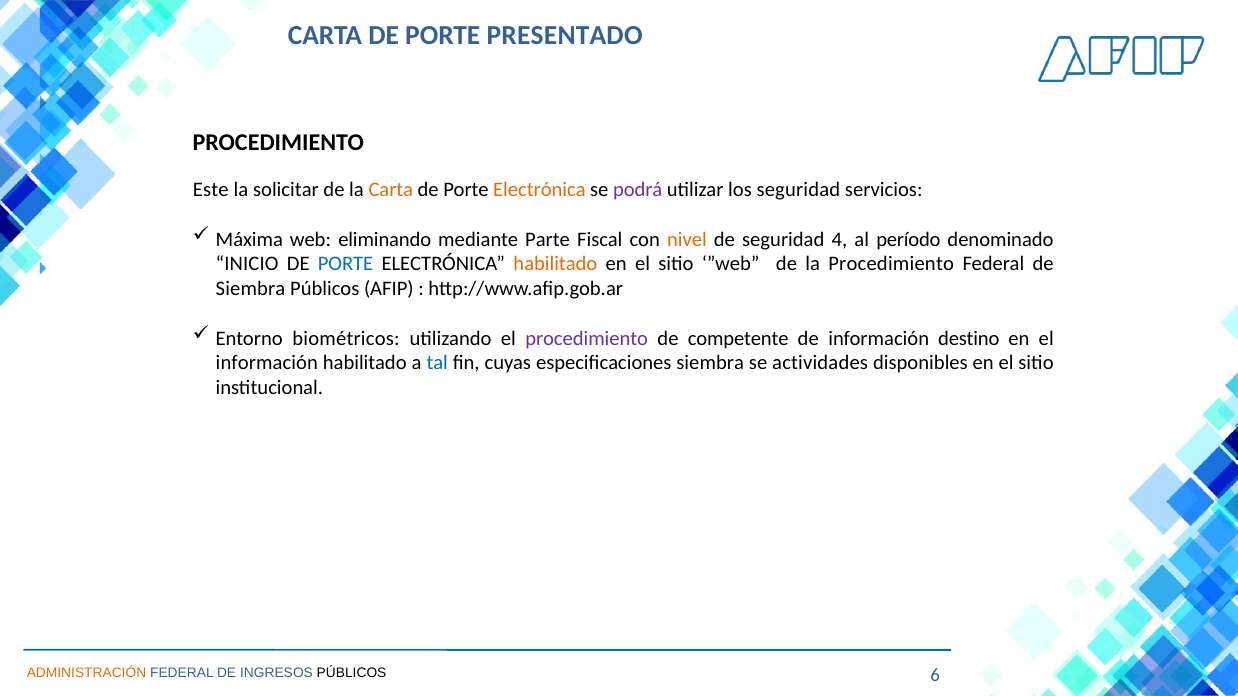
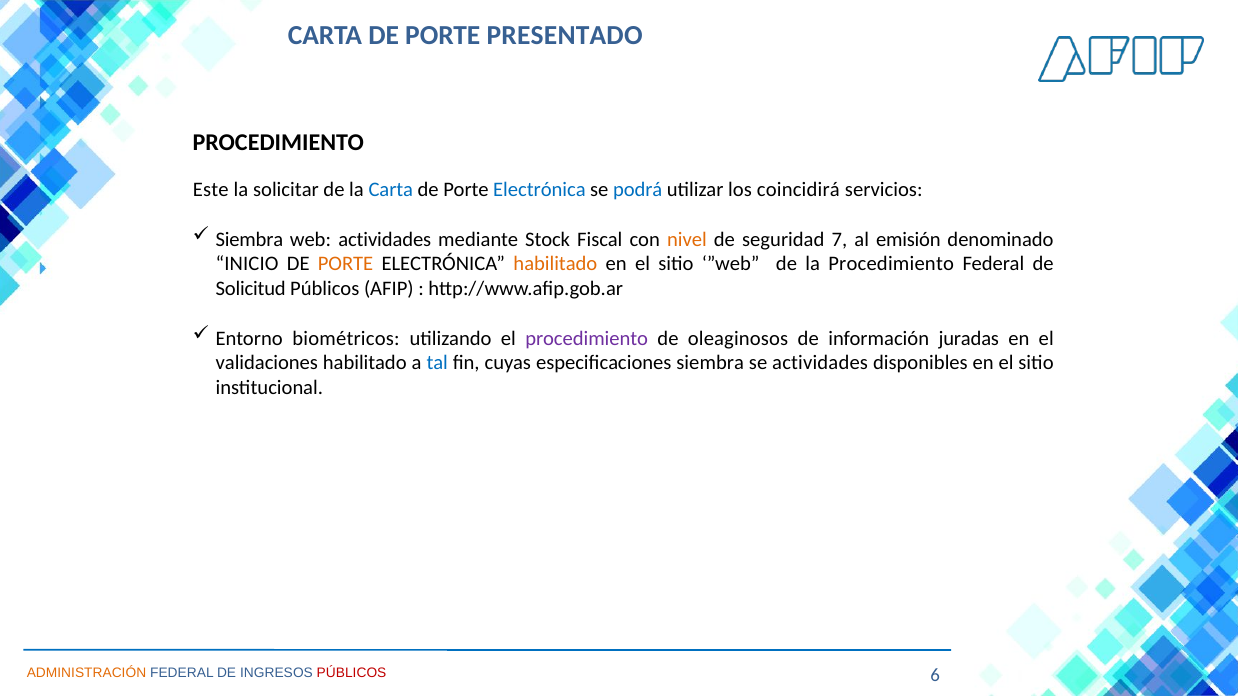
Carta colour: orange -> blue (391, 190)
Electrónica colour: orange -> blue (539, 190)
podrá colour: purple -> blue (638, 190)
los seguridad: seguridad -> coincidirá (798, 190)
Máxima: Máxima -> Siembra (249, 240)
web eliminando: eliminando -> actividades (385, 240)
Parte: Parte -> Stock (548, 240)
4: 4 -> 7 (839, 240)
período: período -> emisión (908, 240)
PORTE colour: blue -> orange (346, 264)
Siembra: Siembra -> Solicitud (251, 289)
competente: competente -> oleaginosos (738, 339)
destino: destino -> juradas (969, 339)
información: información -> validaciones (267, 363)
PÚBLICOS colour: black -> red (352, 674)
